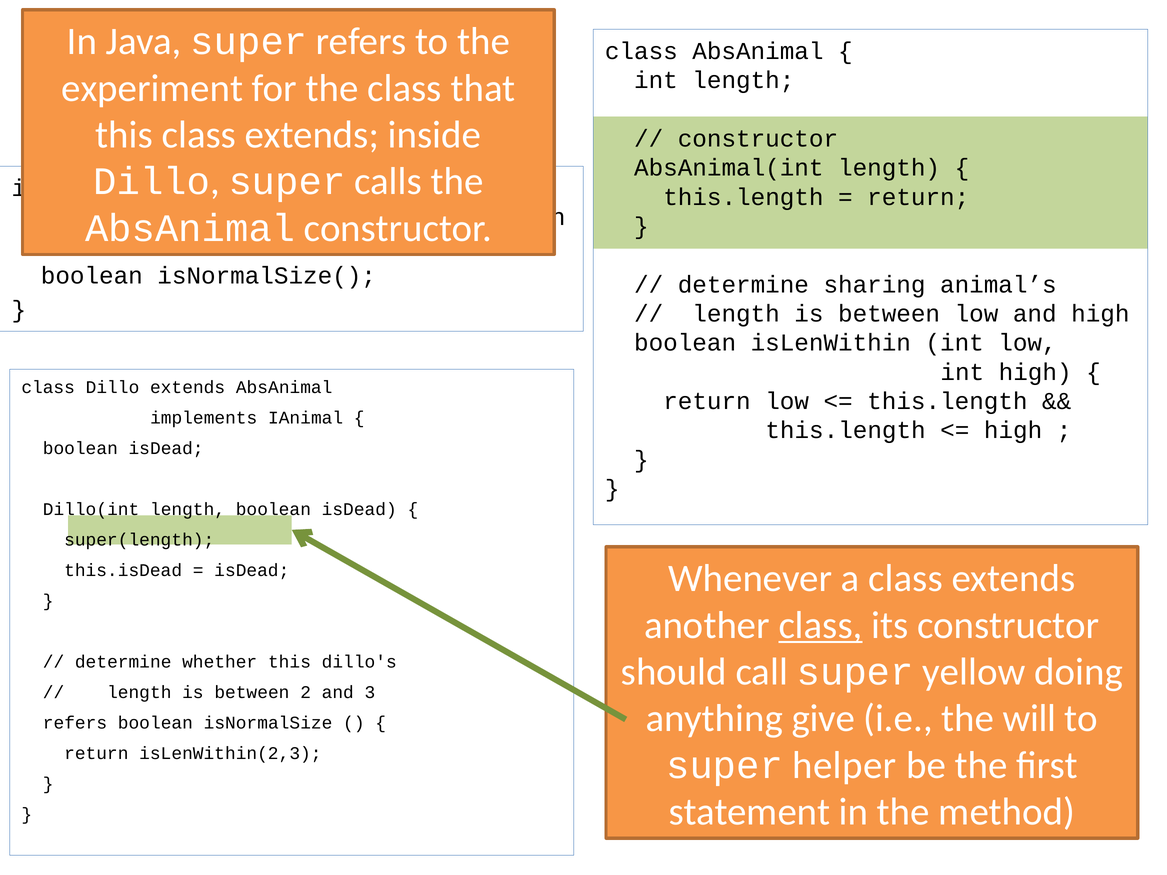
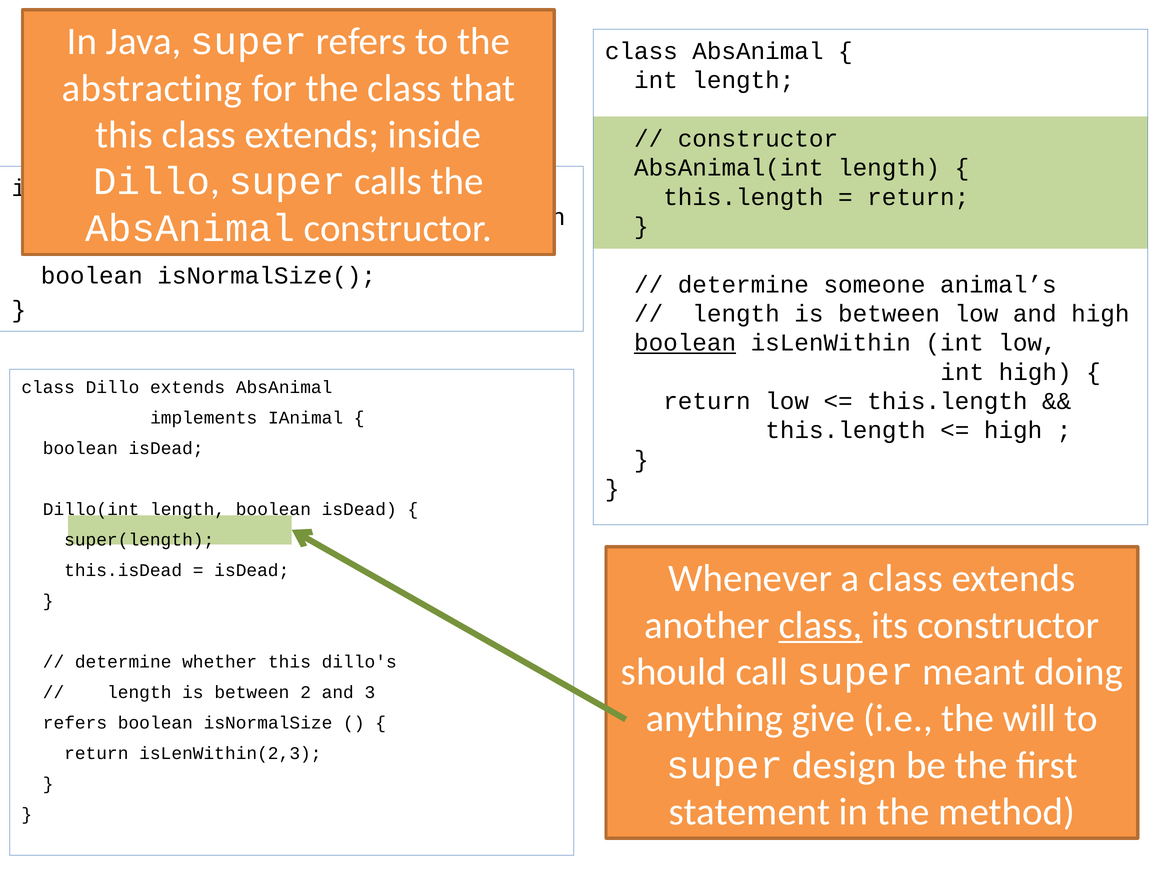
experiment: experiment -> abstracting (152, 88)
sharing: sharing -> someone (875, 285)
boolean underline: none -> present (685, 343)
yellow: yellow -> meant (974, 672)
helper: helper -> design (844, 766)
